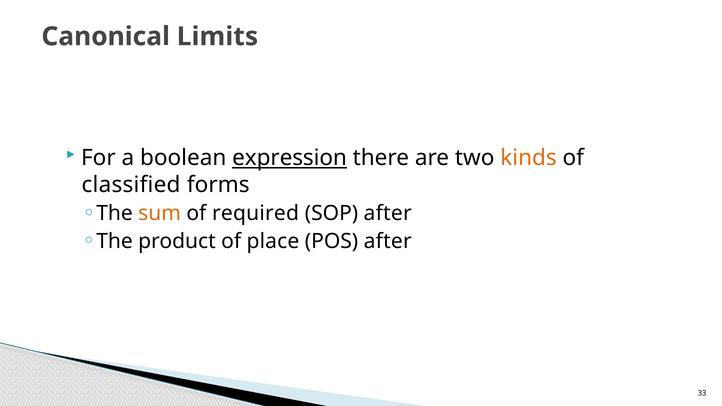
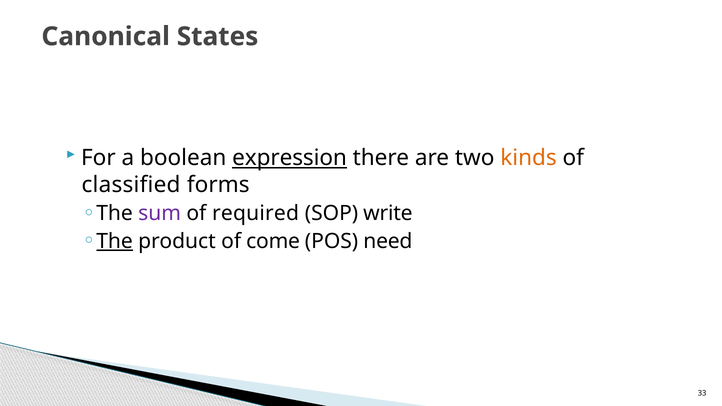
Limits: Limits -> States (218, 37)
sum colour: orange -> purple (160, 214)
SOP after: after -> write (388, 214)
The underline: none -> present (115, 241)
place: place -> come (273, 241)
POS after: after -> need (388, 241)
